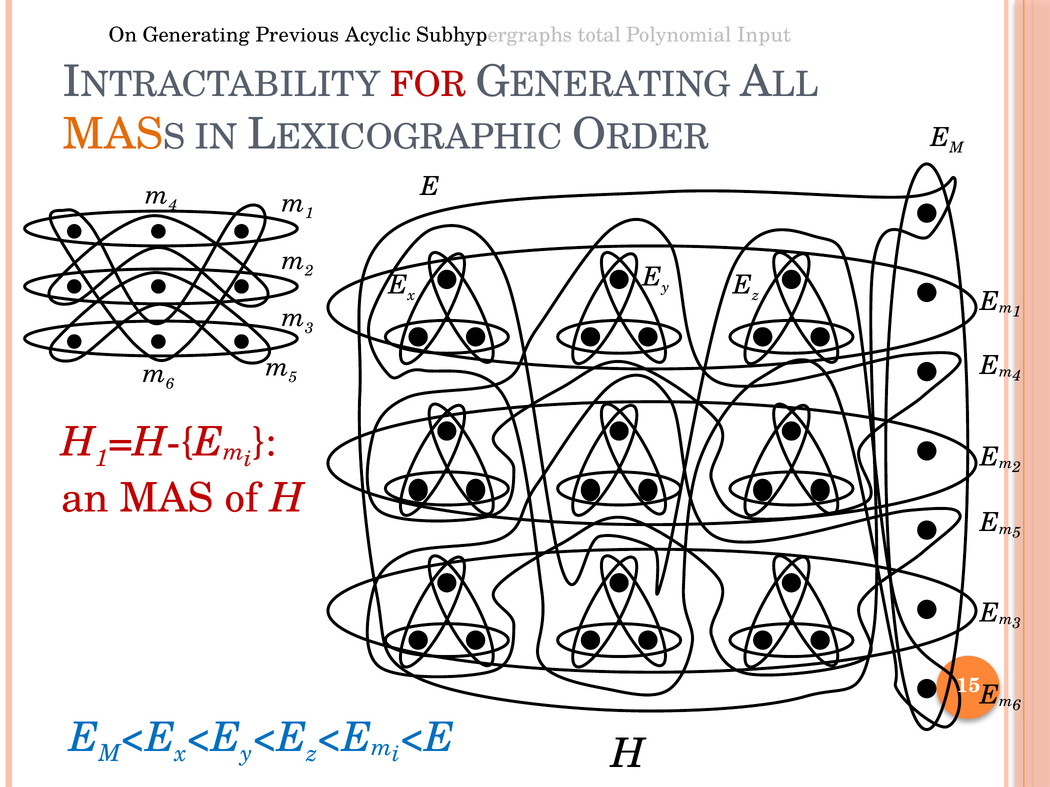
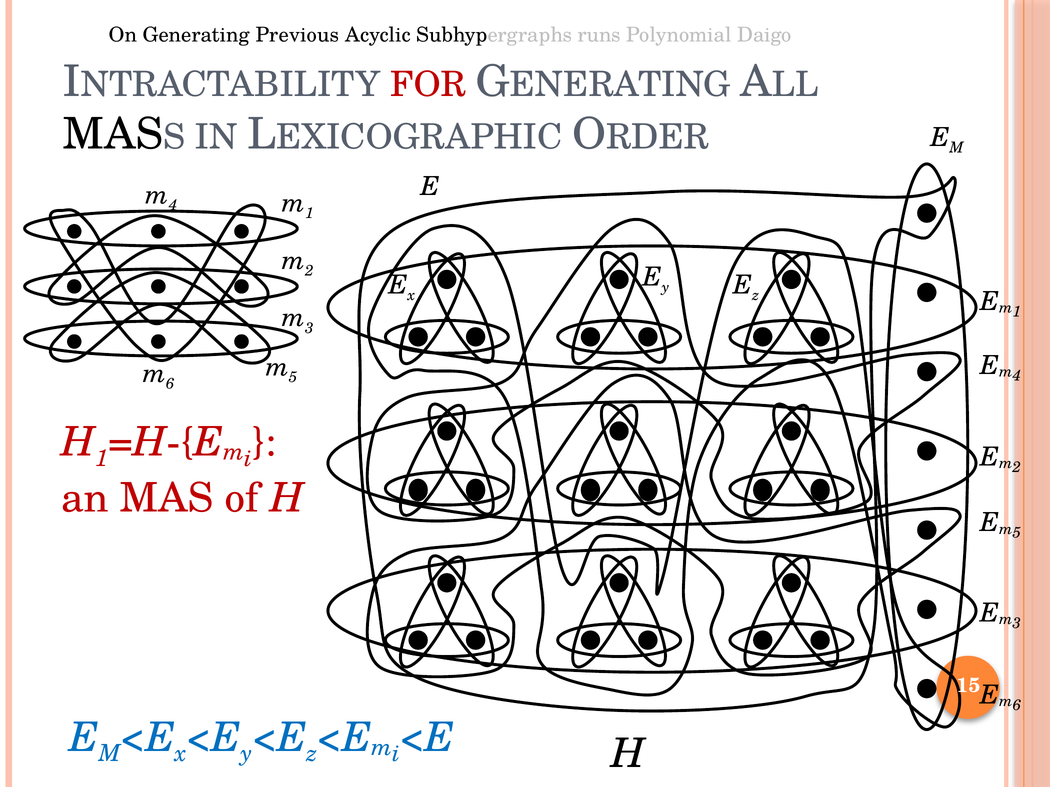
total: total -> runs (599, 35)
Input: Input -> Daigo (764, 35)
MAS colour: orange -> black (113, 134)
